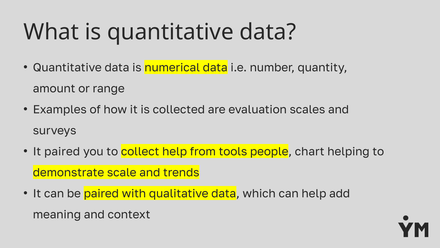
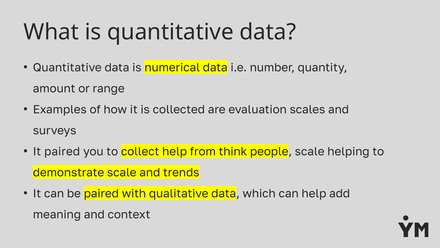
tools: tools -> think (233, 151)
people chart: chart -> scale (310, 151)
